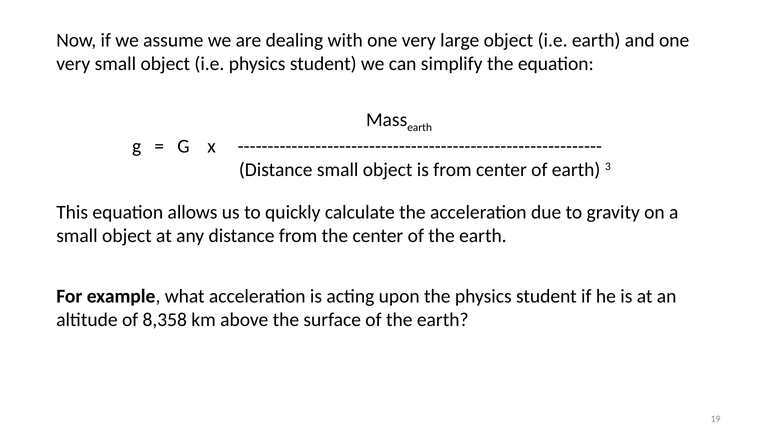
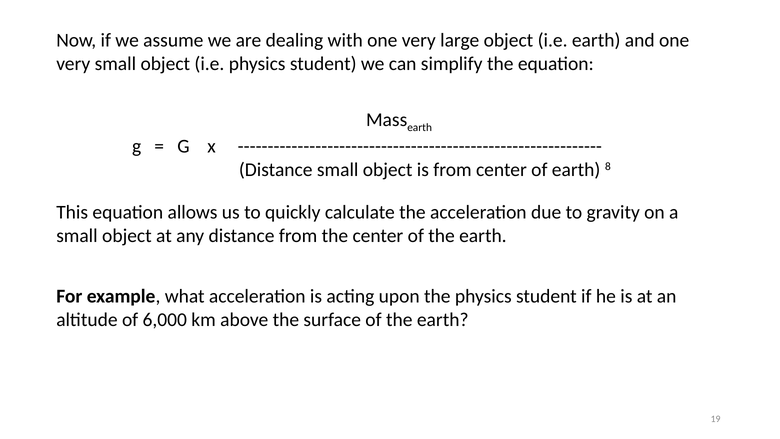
3: 3 -> 8 (608, 166)
8,358: 8,358 -> 6,000 (165, 320)
